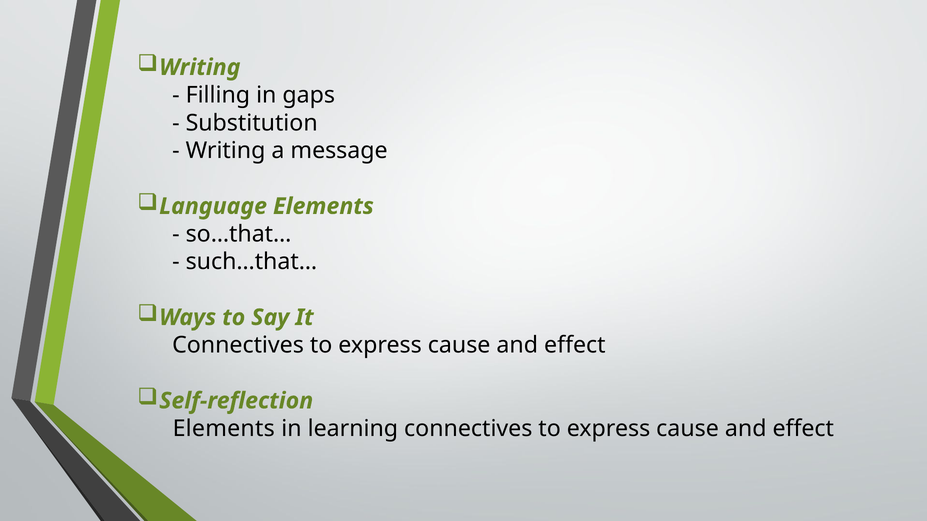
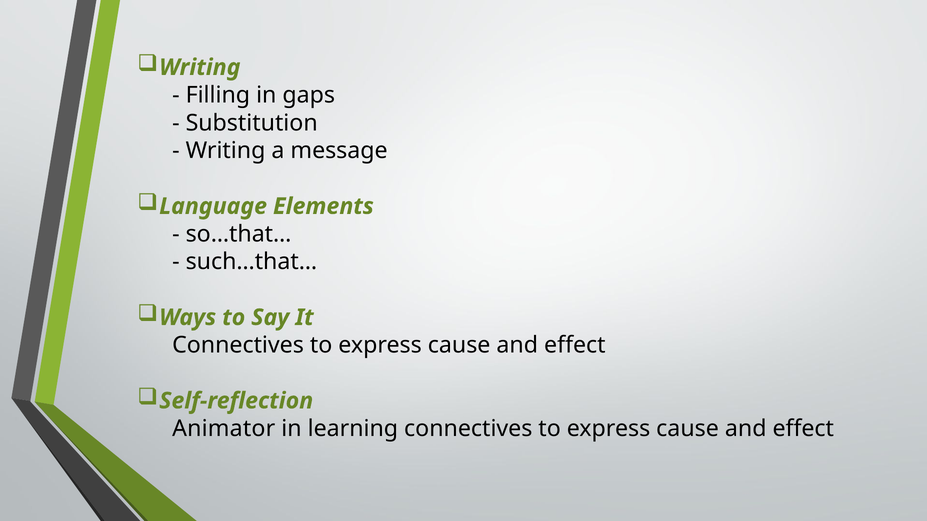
Elements: Elements -> Animator (224, 429)
